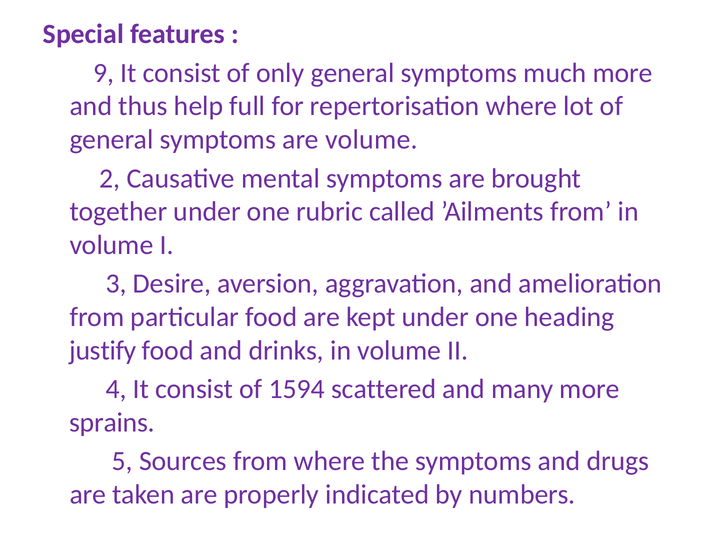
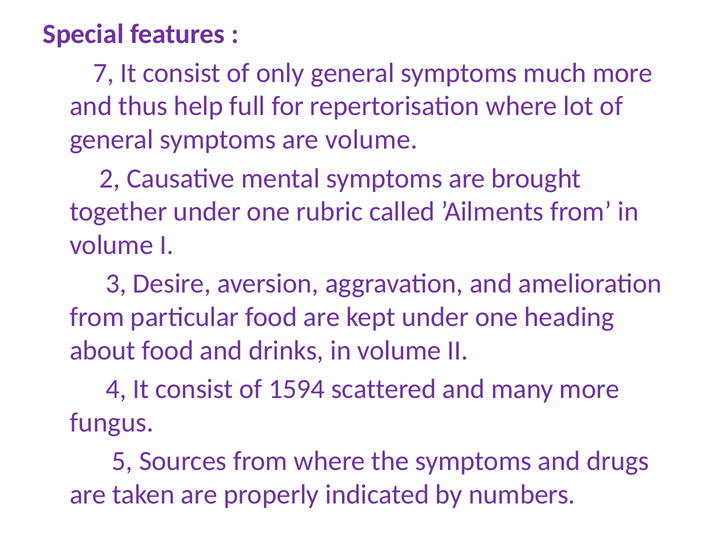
9: 9 -> 7 (104, 73)
justify: justify -> about (103, 350)
sprains: sprains -> fungus (112, 423)
